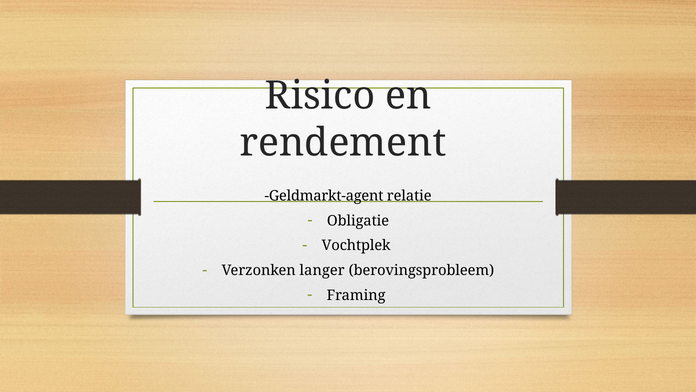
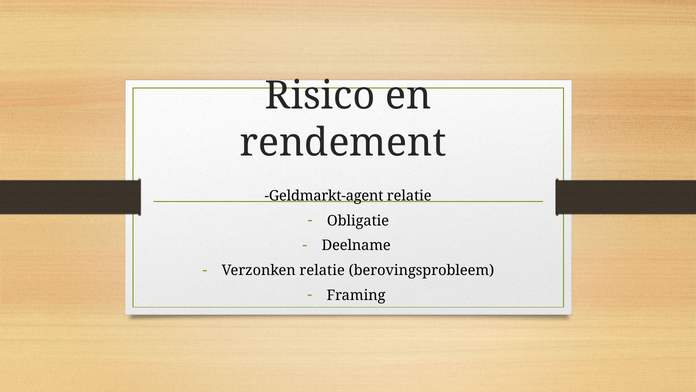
Vochtplek: Vochtplek -> Deelname (356, 245)
Verzonken langer: langer -> relatie (322, 270)
